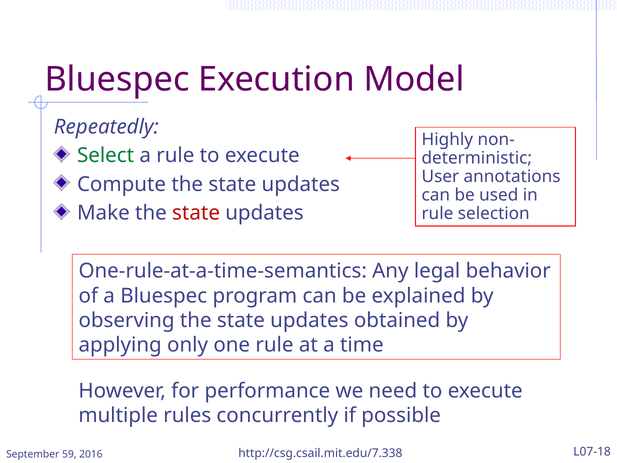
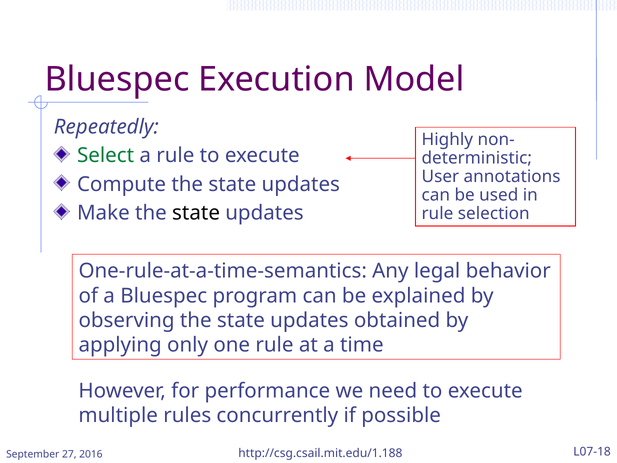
state colour: red -> black (196, 213)
http://csg.csail.mit.edu/7.338: http://csg.csail.mit.edu/7.338 -> http://csg.csail.mit.edu/1.188 (320, 453)
59: 59 -> 27 (69, 454)
